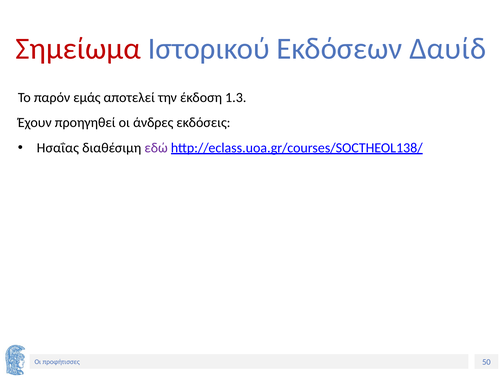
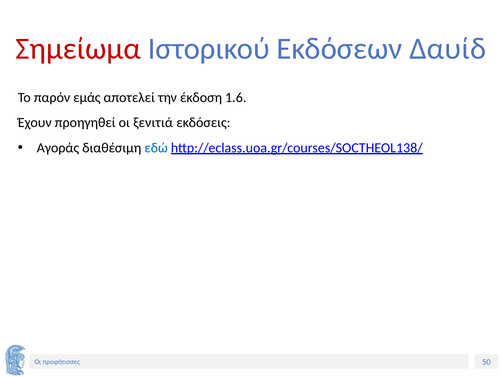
1.3: 1.3 -> 1.6 (236, 97)
άνδρες: άνδρες -> ξενιτιά (153, 122)
Ησαΐας: Ησαΐας -> Αγοράς (58, 148)
εδώ colour: purple -> blue (156, 148)
